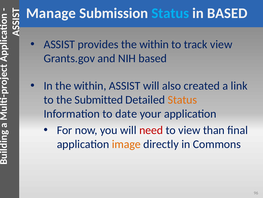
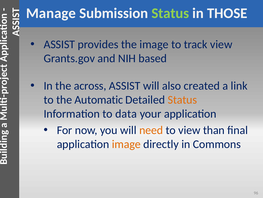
Status colour: light blue -> light green (170, 13)
in BASED: BASED -> THOSE (227, 13)
provides the within: within -> image (154, 44)
In the within: within -> across (90, 85)
Submitted: Submitted -> Automatic (99, 99)
date: date -> data (126, 113)
need colour: red -> orange (151, 130)
